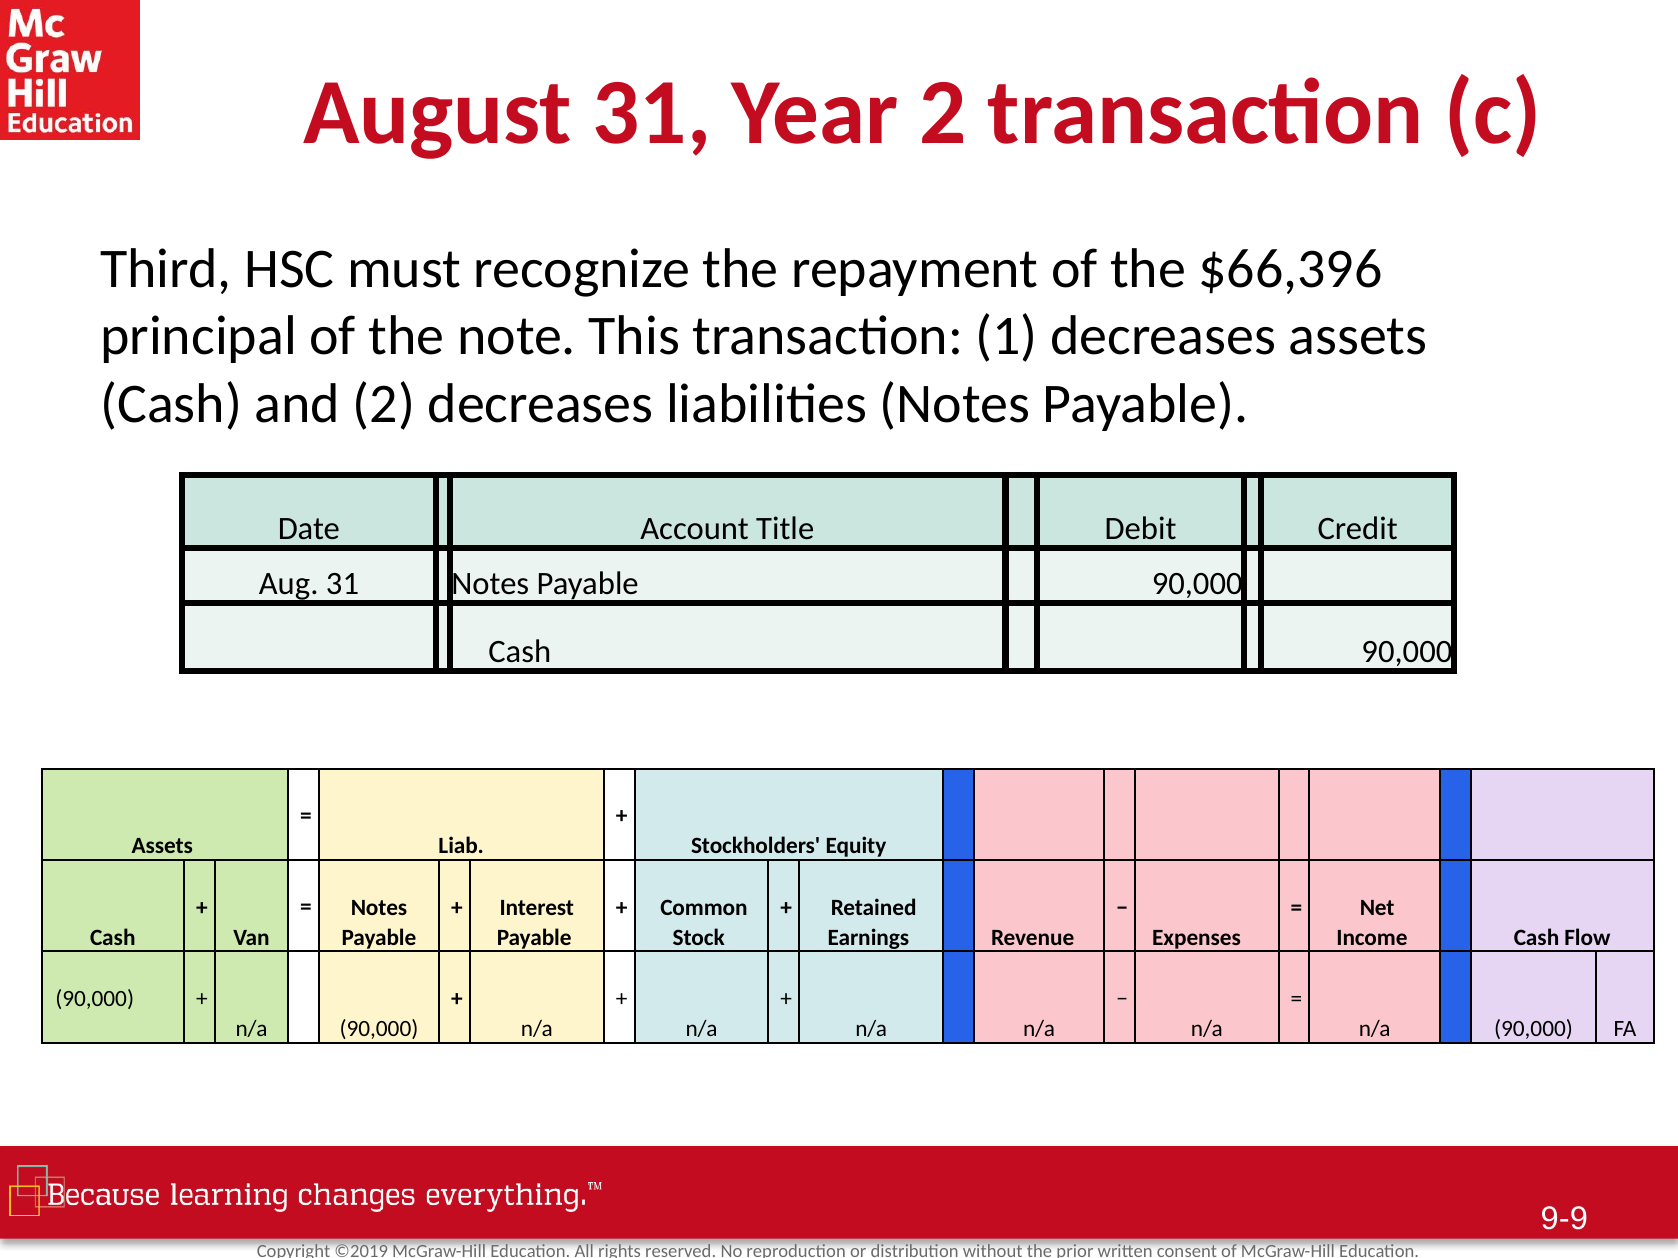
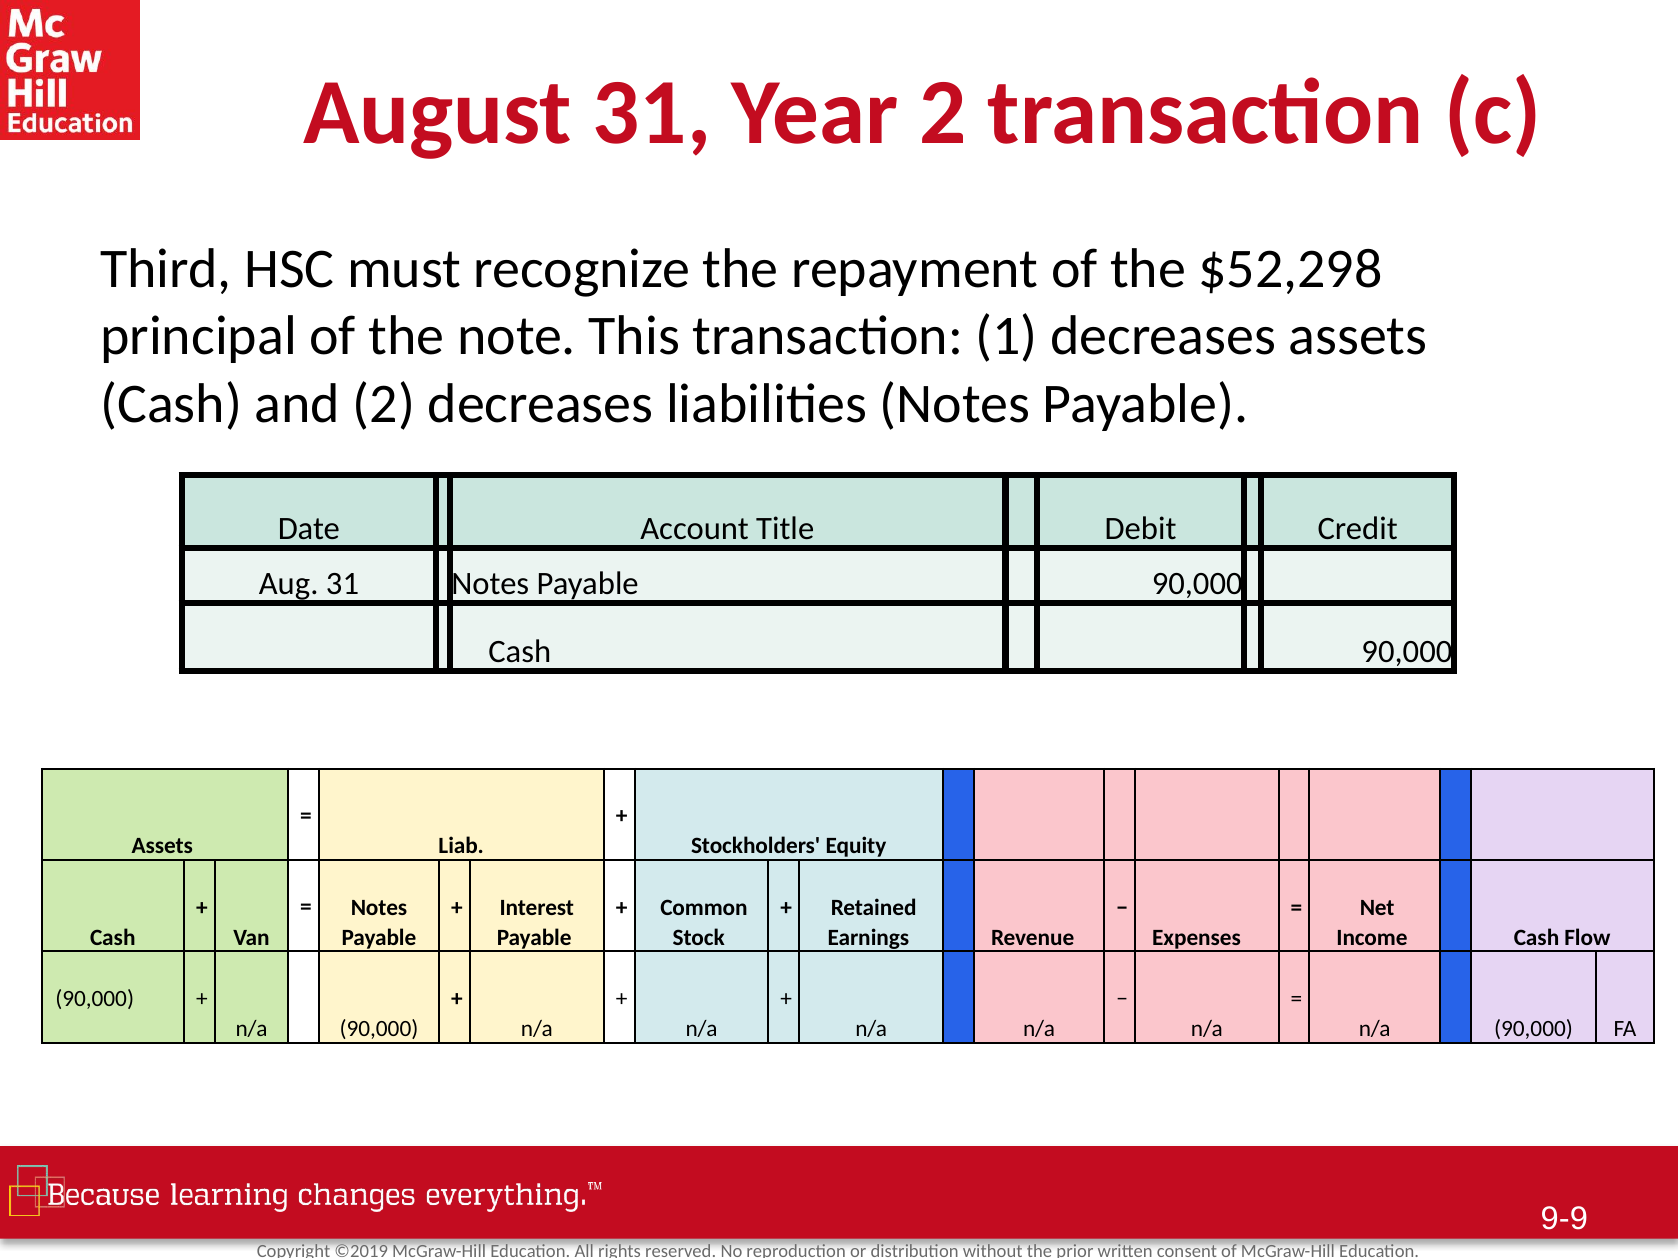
$66,396: $66,396 -> $52,298 (1290, 270)
